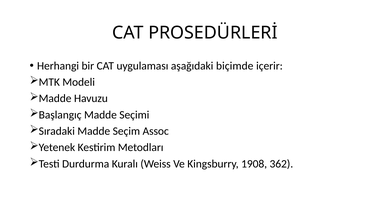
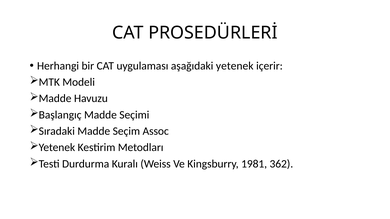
aşağıdaki biçimde: biçimde -> yetenek (235, 66)
1908: 1908 -> 1981 (254, 164)
